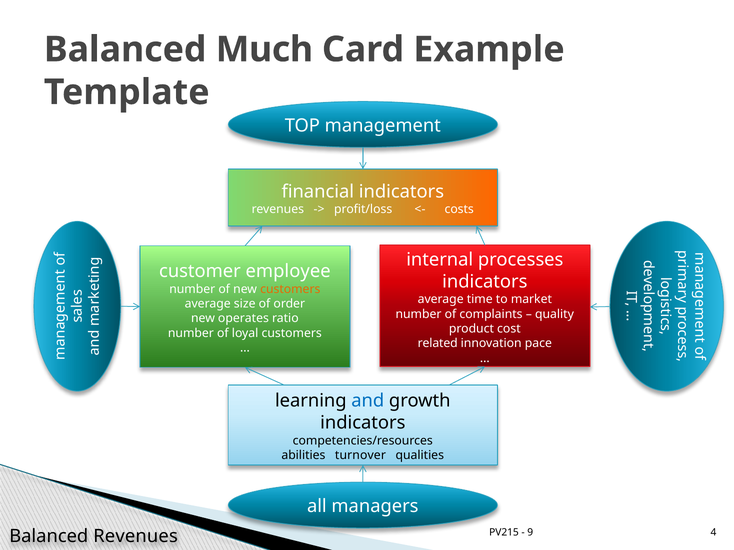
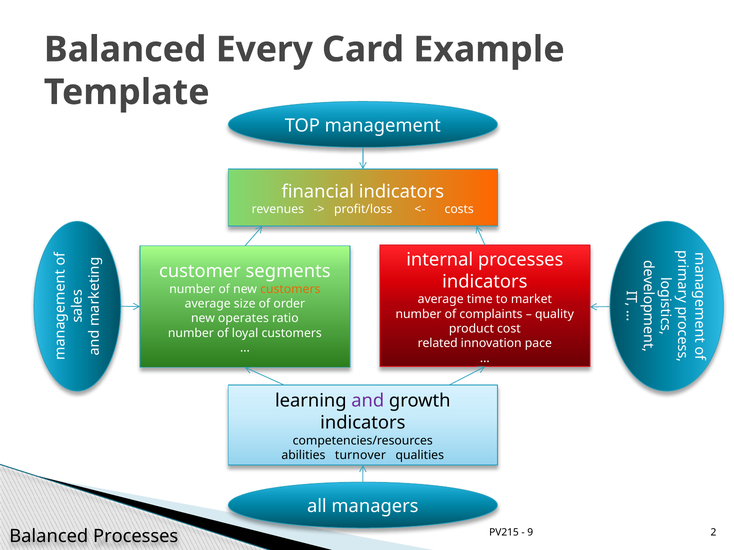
Much: Much -> Every (264, 50)
employee: employee -> segments (288, 271)
and colour: blue -> purple (368, 401)
4: 4 -> 2 (713, 533)
Balanced Revenues: Revenues -> Processes (136, 537)
